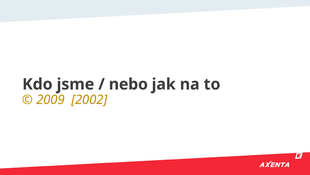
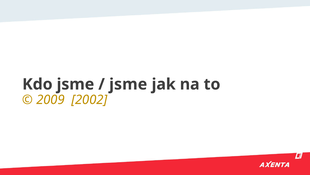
nebo: nebo -> jsme (128, 84)
